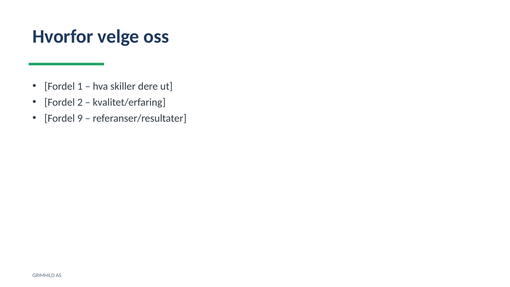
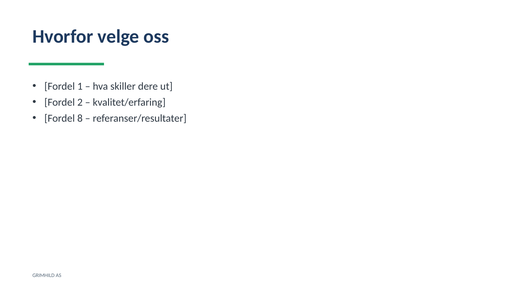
9: 9 -> 8 (80, 118)
